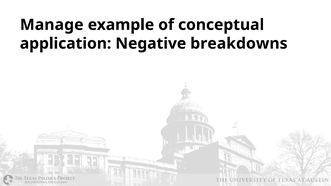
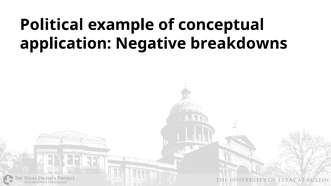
Manage: Manage -> Political (52, 25)
